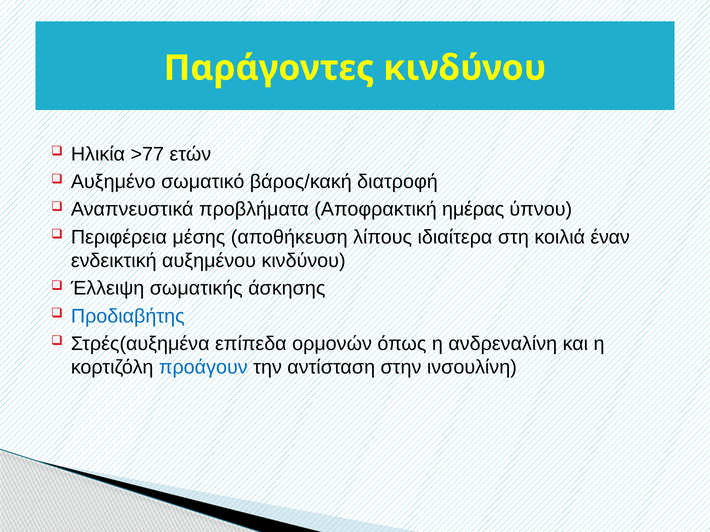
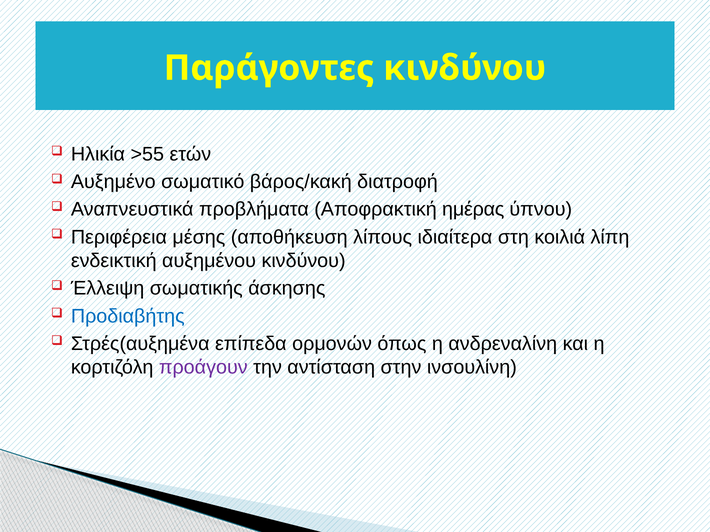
>77: >77 -> >55 (147, 154)
έναν: έναν -> λίπη (610, 237)
προάγουν colour: blue -> purple (203, 368)
